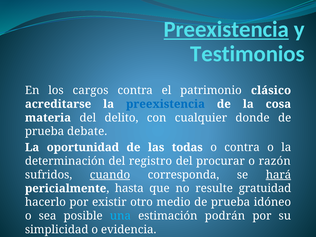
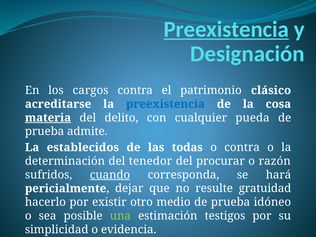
Testimonios: Testimonios -> Designación (247, 54)
materia underline: none -> present (48, 118)
donde: donde -> pueda (253, 118)
debate: debate -> admite (87, 131)
oportunidad: oportunidad -> establecidos (83, 147)
registro: registro -> tenedor (150, 161)
hará underline: present -> none (278, 175)
hasta: hasta -> dejar (129, 188)
una colour: light blue -> light green (120, 216)
podrán: podrán -> testigos (225, 216)
